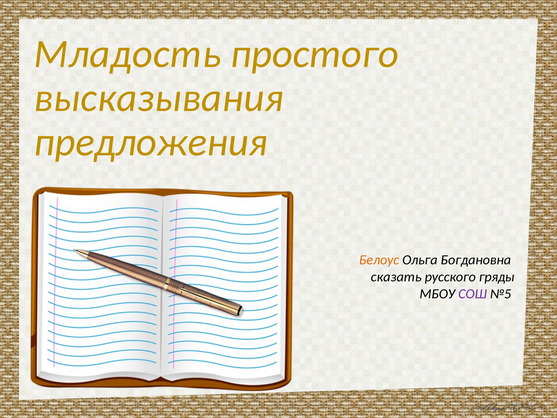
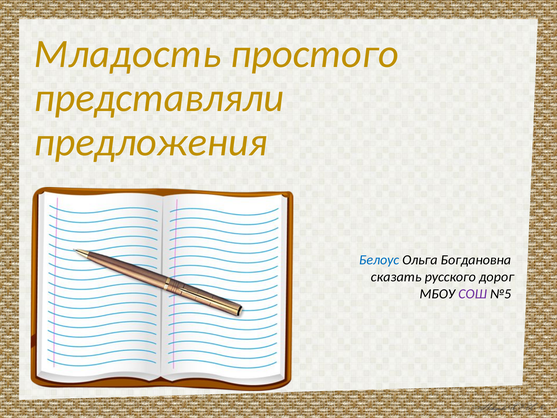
высказывания: высказывания -> представляли (159, 98)
Белоус colour: orange -> blue (379, 260)
гряды: гряды -> дорог (497, 277)
